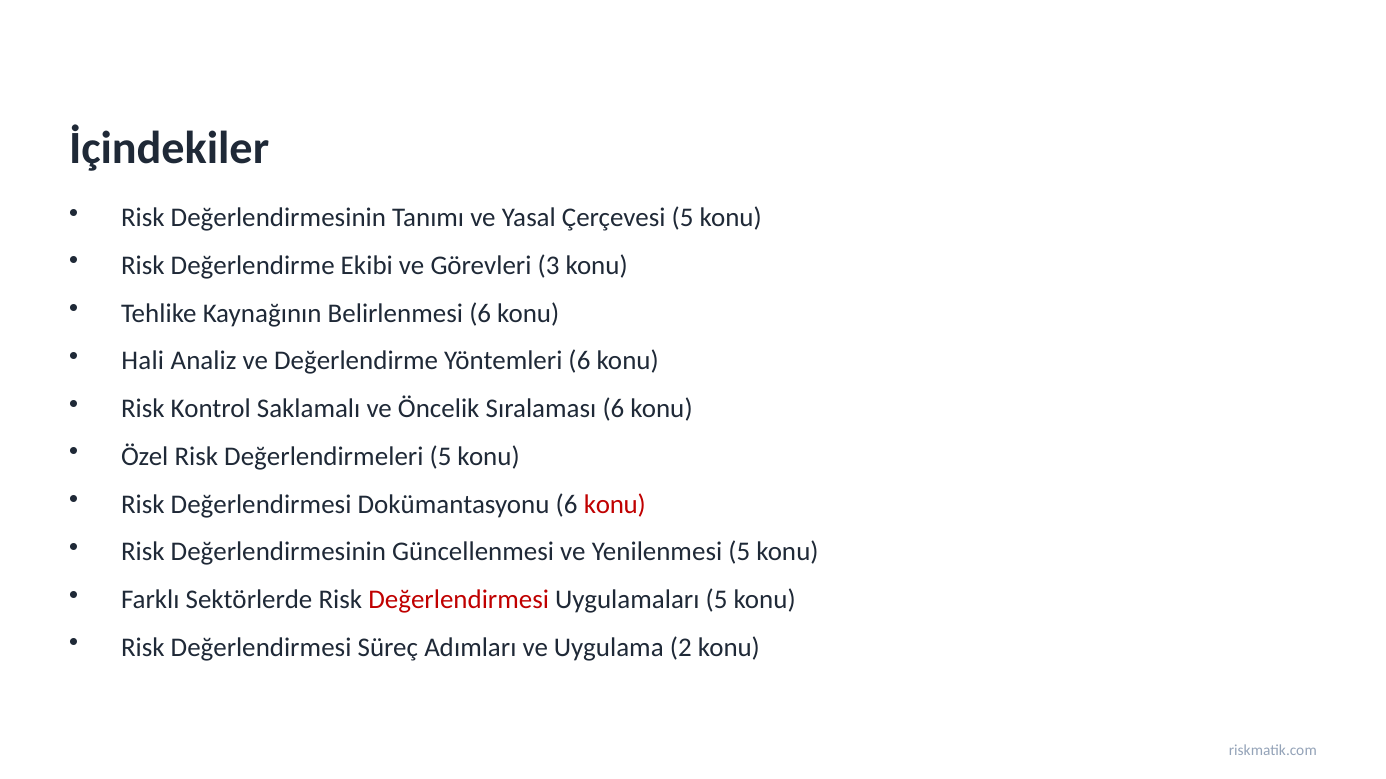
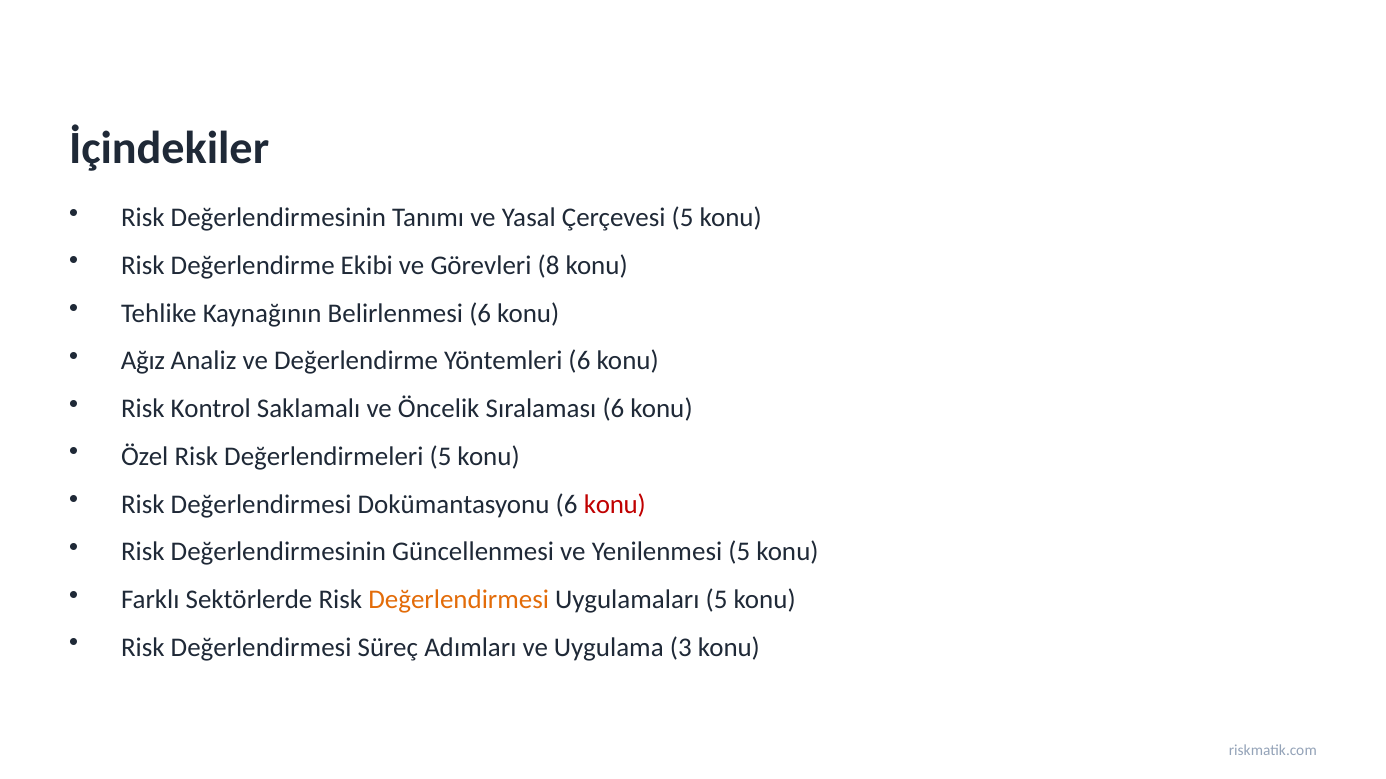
3: 3 -> 8 (549, 266)
Hali: Hali -> Ağız (143, 361)
Değerlendirmesi colour: red -> orange (459, 600)
2: 2 -> 3 (681, 648)
